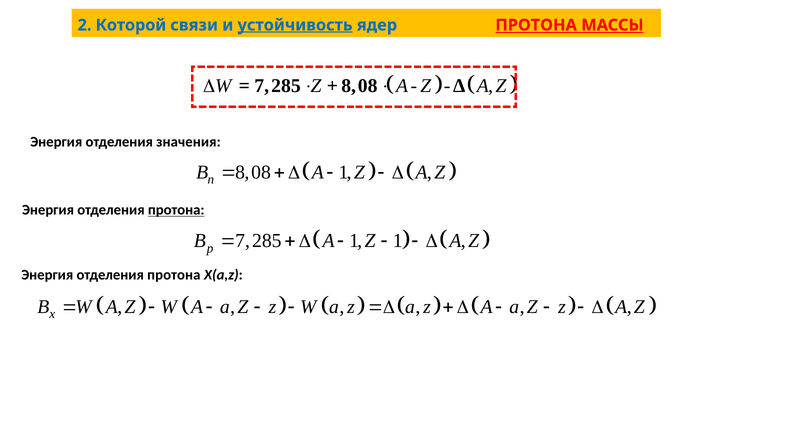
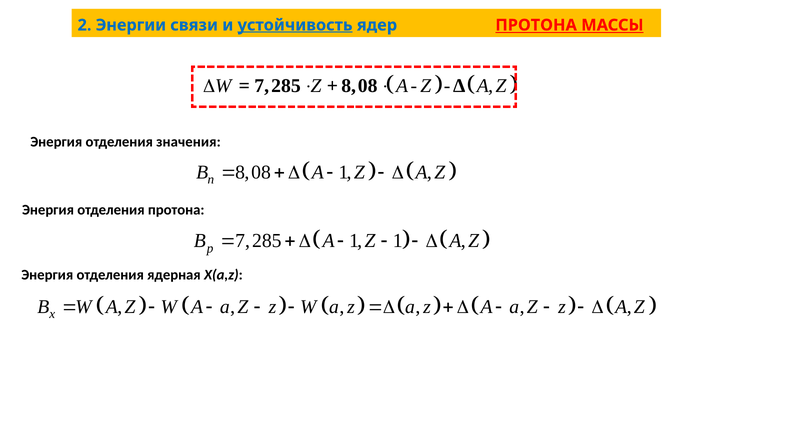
Которой: Которой -> Энергии (131, 25)
протона underline: present -> none (176, 210)
протона: протона -> ядерная (174, 275)
